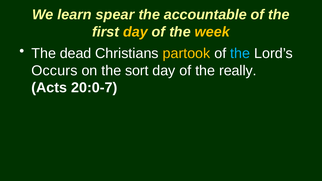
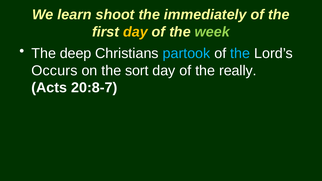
spear: spear -> shoot (115, 15)
accountable: accountable -> immediately (205, 15)
week colour: yellow -> light green (212, 32)
dead: dead -> deep (76, 53)
partook colour: yellow -> light blue (186, 53)
20:0-7: 20:0-7 -> 20:8-7 (94, 88)
